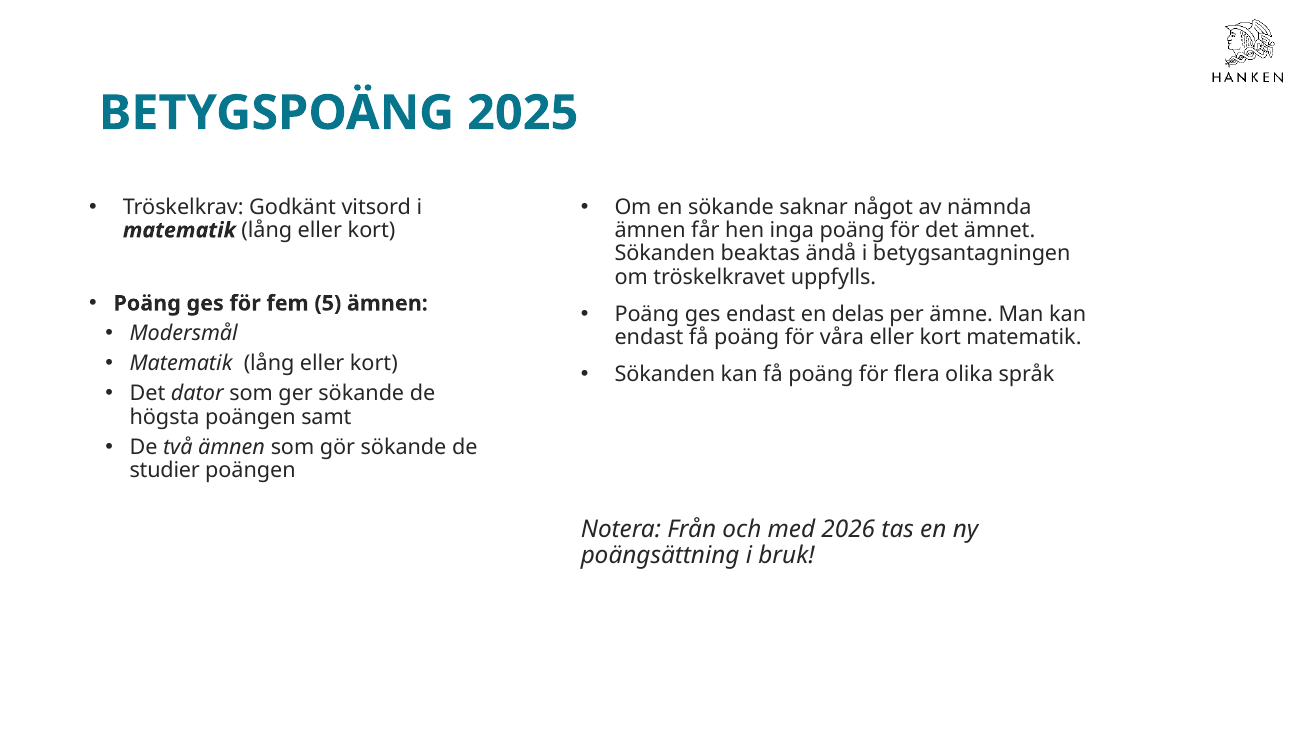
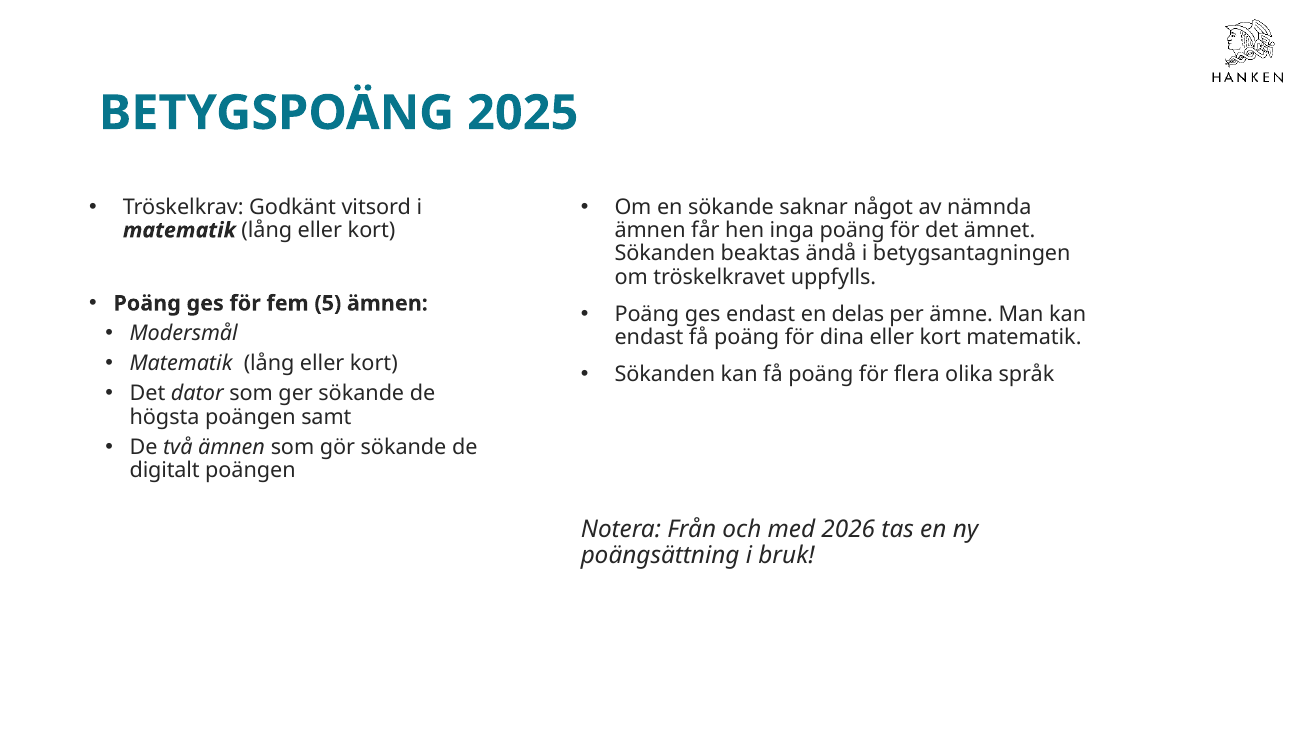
våra: våra -> dina (842, 337)
studier: studier -> digitalt (165, 470)
